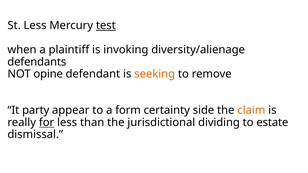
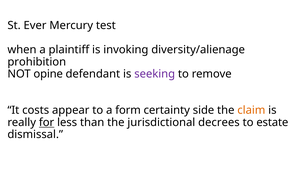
St Less: Less -> Ever (35, 26)
test underline: present -> none (106, 26)
defendants: defendants -> prohibition (37, 62)
seeking colour: orange -> purple (155, 74)
party: party -> costs (36, 110)
dividing: dividing -> decrees (219, 123)
